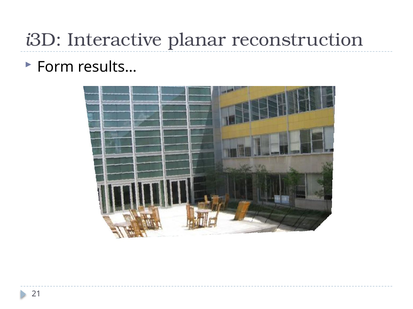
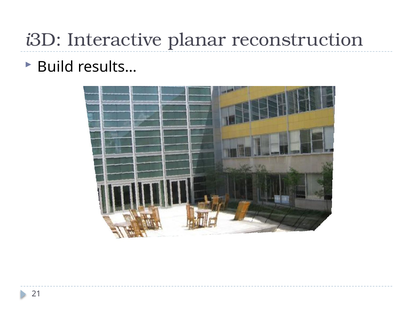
Form: Form -> Build (55, 67)
